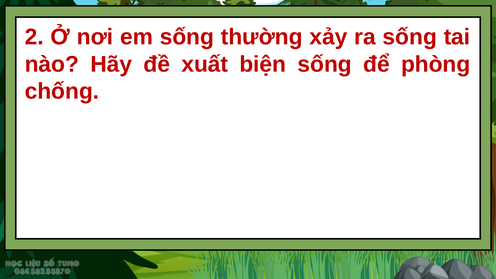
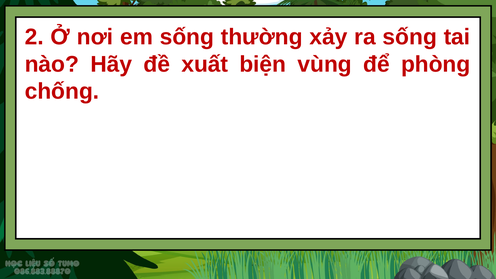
biện sống: sống -> vùng (325, 64)
